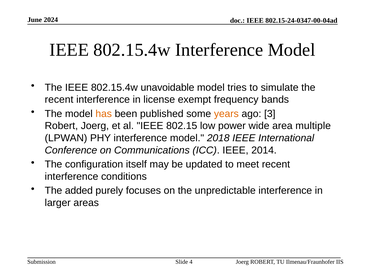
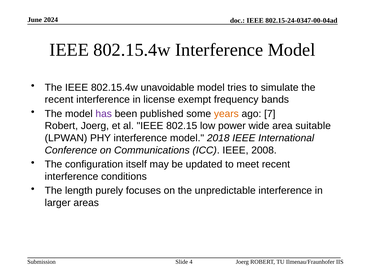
has colour: orange -> purple (104, 114)
3: 3 -> 7 (270, 114)
multiple: multiple -> suitable (313, 126)
2014: 2014 -> 2008 (264, 151)
added: added -> length (79, 191)
